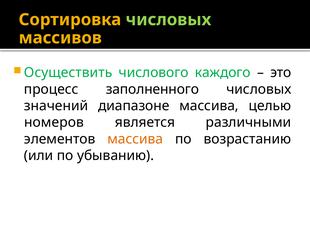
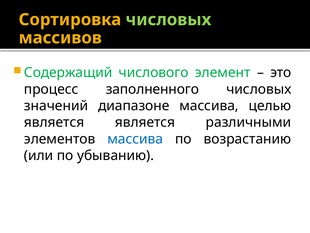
Осуществить: Осуществить -> Содержащий (68, 73)
каждого: каждого -> элемент (223, 73)
номеров: номеров -> является (54, 122)
массива colour: orange -> blue (135, 139)
